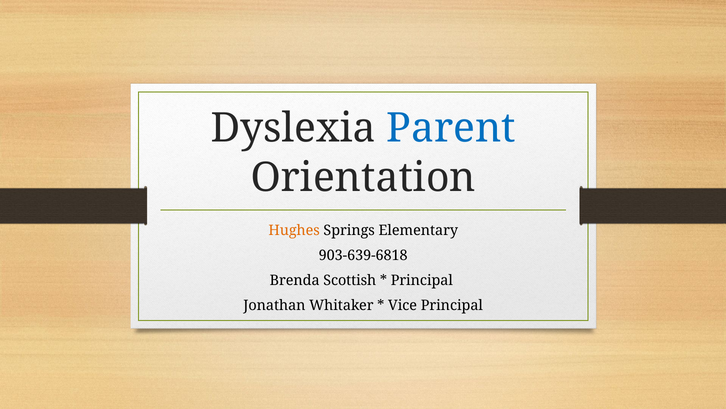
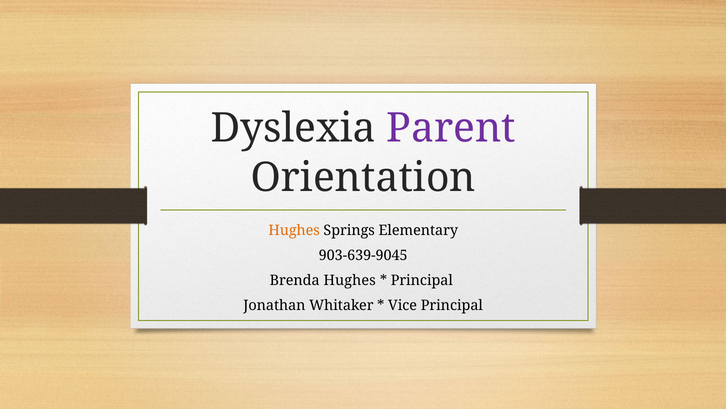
Parent colour: blue -> purple (451, 128)
903-639-6818: 903-639-6818 -> 903-639-9045 (363, 255)
Brenda Scottish: Scottish -> Hughes (350, 280)
